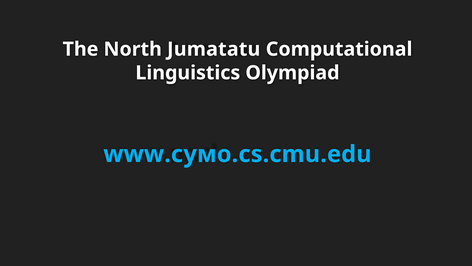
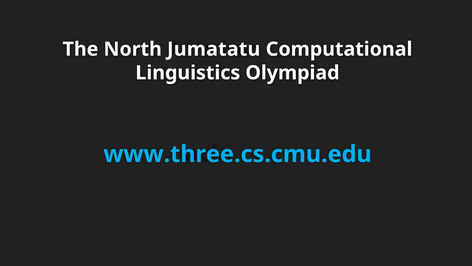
www.сумо.cs.cmu.edu: www.сумо.cs.cmu.edu -> www.three.cs.cmu.edu (238, 154)
